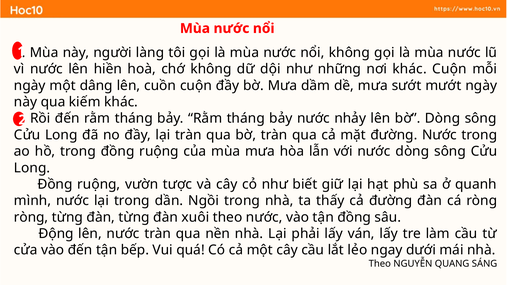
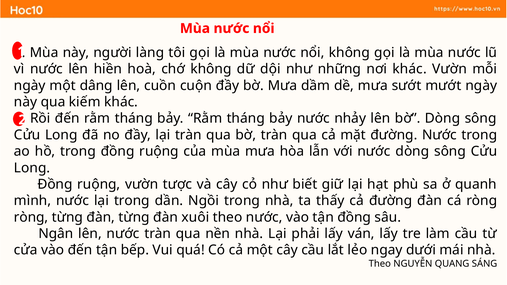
khác Cuộn: Cuộn -> Vườn (450, 69)
Động: Động -> Ngân (56, 234)
